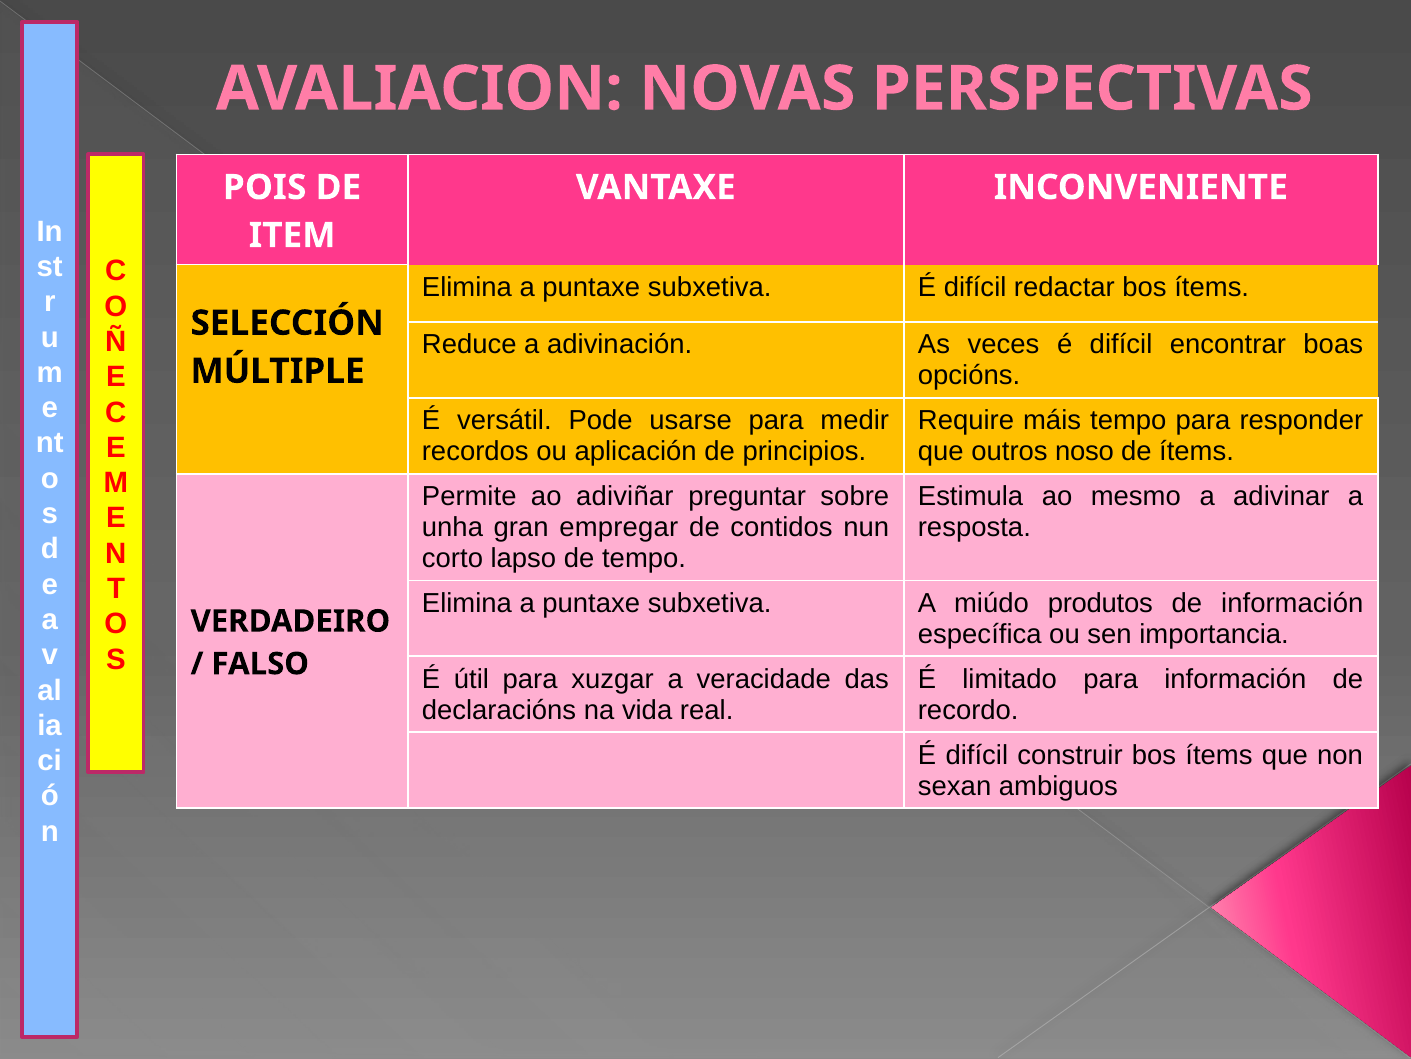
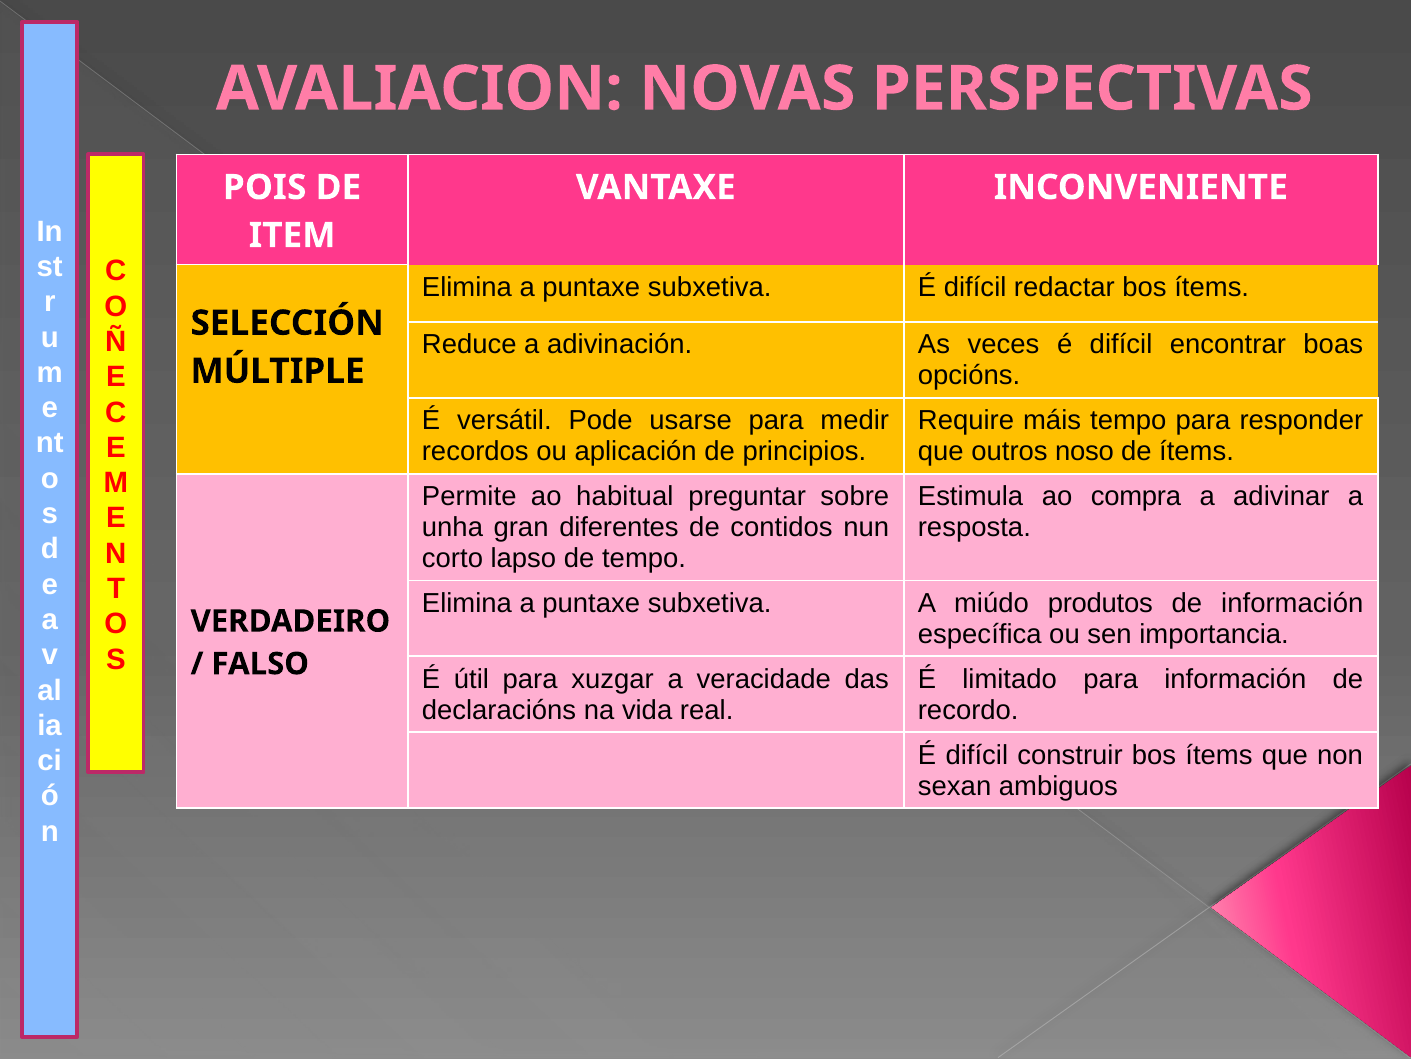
adiviñar: adiviñar -> habitual (625, 496)
mesmo: mesmo -> compra (1136, 496)
empregar: empregar -> diferentes (619, 527)
